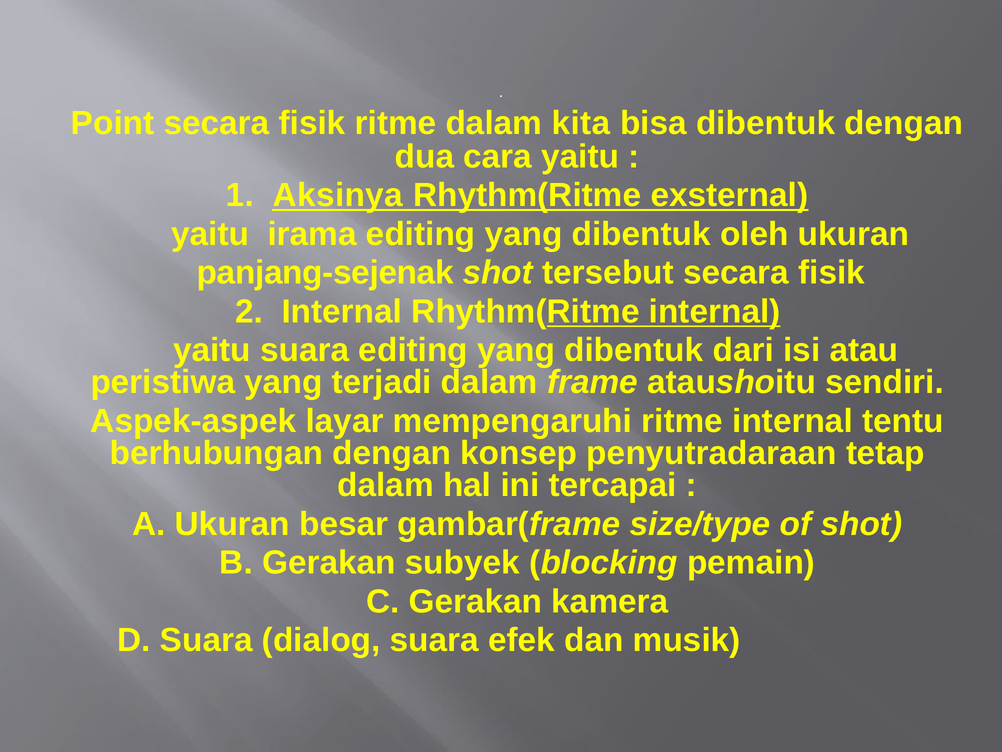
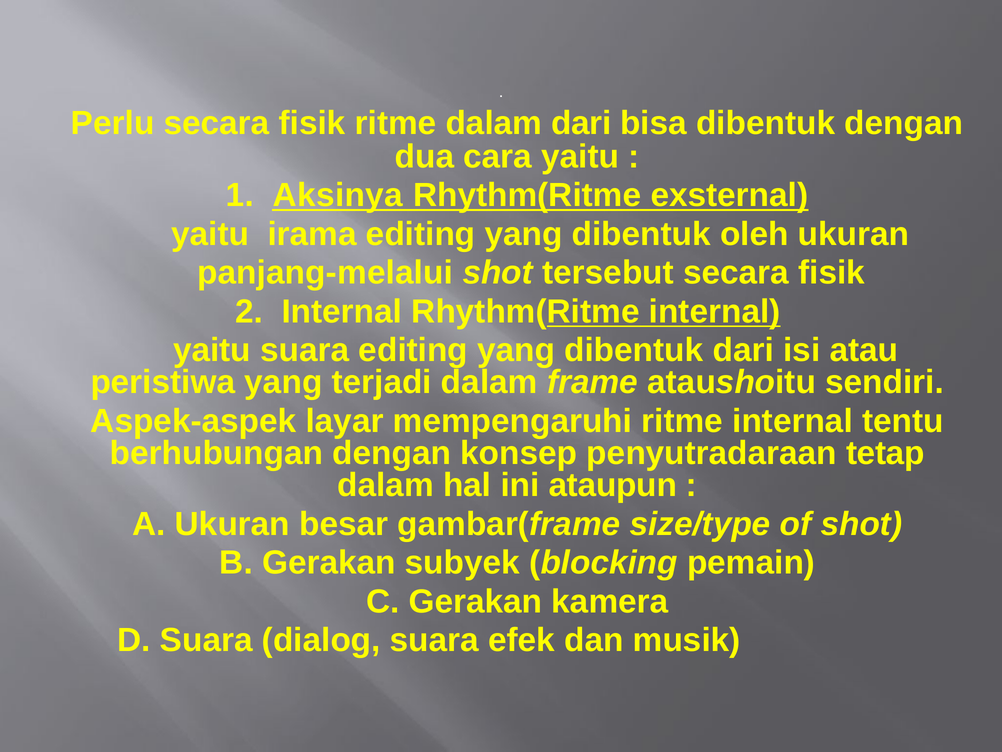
Point: Point -> Perlu (113, 123)
dalam kita: kita -> dari (581, 123)
panjang-sejenak: panjang-sejenak -> panjang-melalui (325, 273)
tercapai: tercapai -> ataupun (613, 485)
